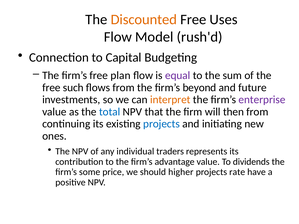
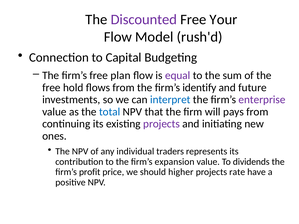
Discounted colour: orange -> purple (144, 20)
Uses: Uses -> Your (224, 20)
such: such -> hold (73, 88)
beyond: beyond -> identify (199, 88)
interpret colour: orange -> blue (170, 100)
then: then -> pays (233, 112)
projects colour: blue -> purple (161, 124)
advantage: advantage -> expansion (175, 162)
some: some -> profit (90, 172)
